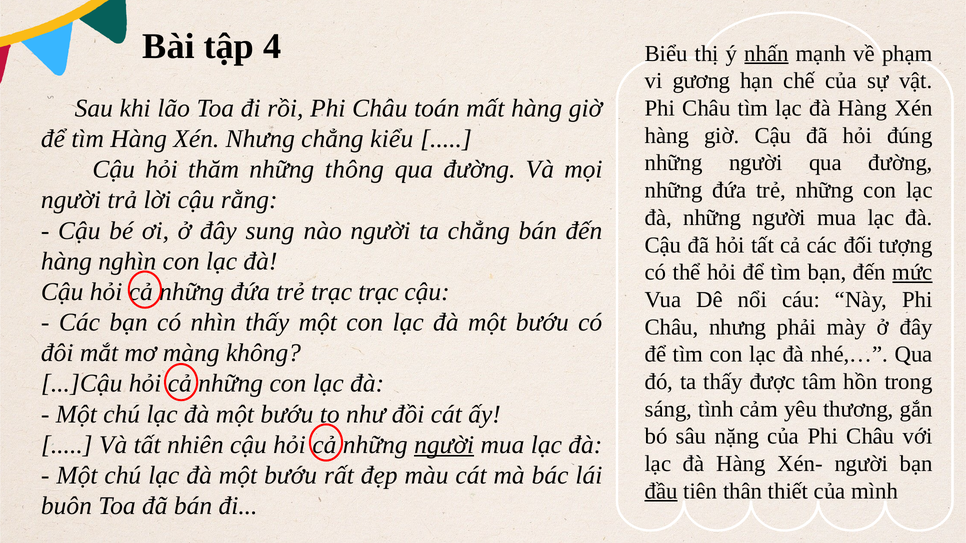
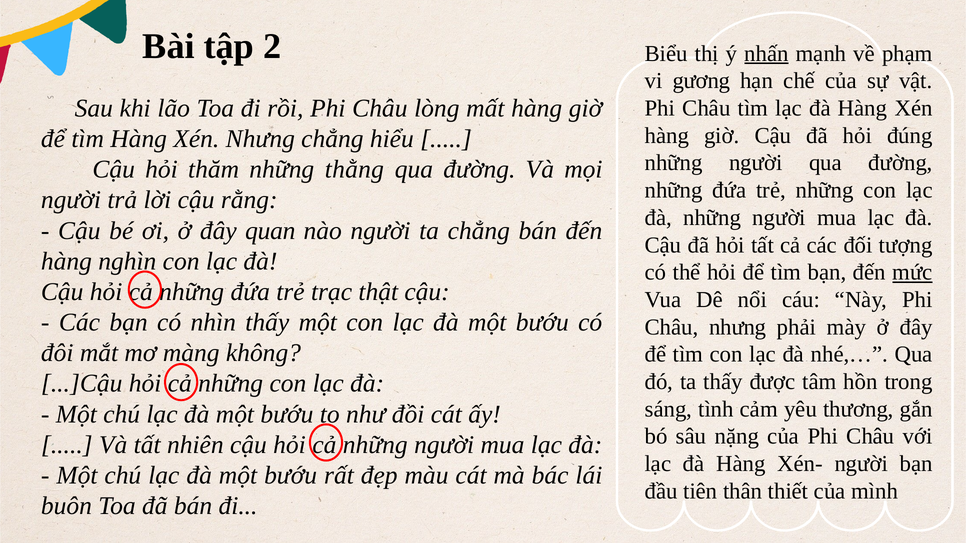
4: 4 -> 2 (272, 47)
toán: toán -> lòng (437, 108)
kiểu: kiểu -> hiểu (392, 139)
thông: thông -> thằng (354, 170)
sung: sung -> quan (270, 231)
trạc trạc: trạc -> thật (378, 292)
người underline: present -> none (444, 445)
đầu underline: present -> none (661, 491)
